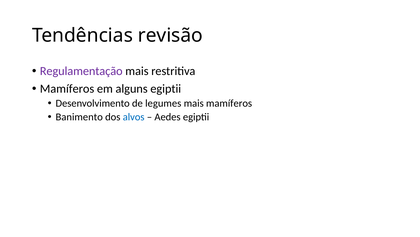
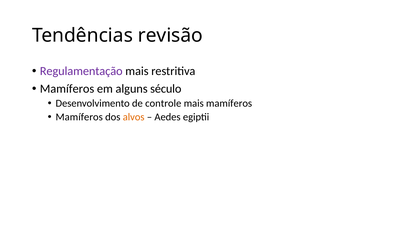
alguns egiptii: egiptii -> século (166, 89)
legumes: legumes -> controle (163, 103)
Banimento: Banimento -> Mamíferos (79, 117)
alvos colour: blue -> orange (134, 117)
